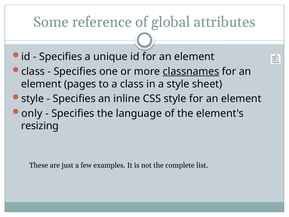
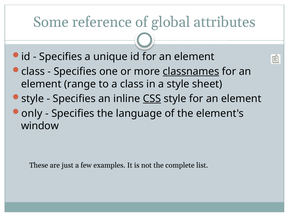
pages: pages -> range (80, 84)
CSS underline: none -> present (152, 99)
resizing: resizing -> window (40, 126)
